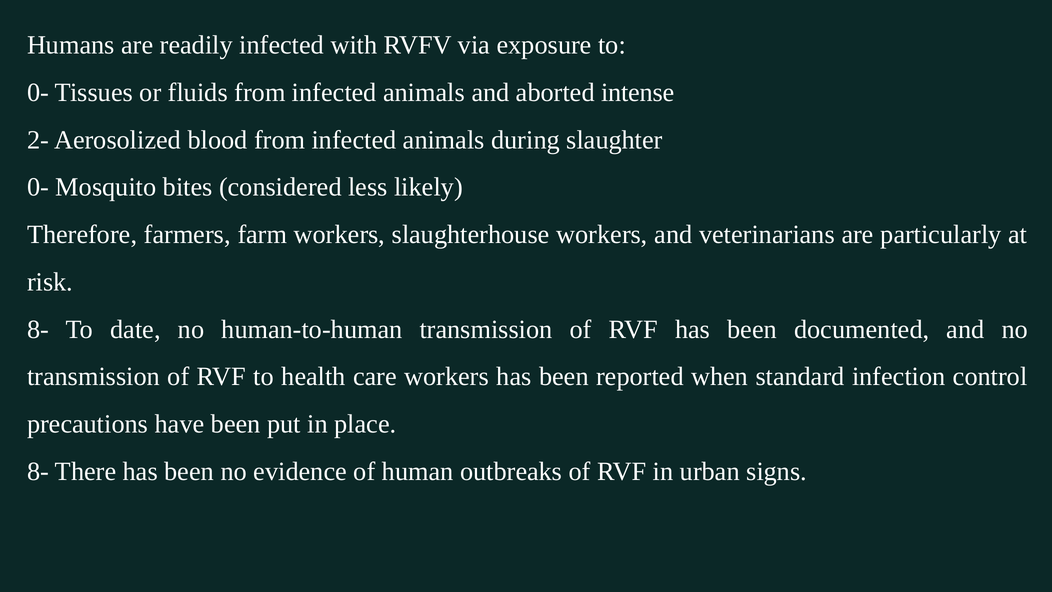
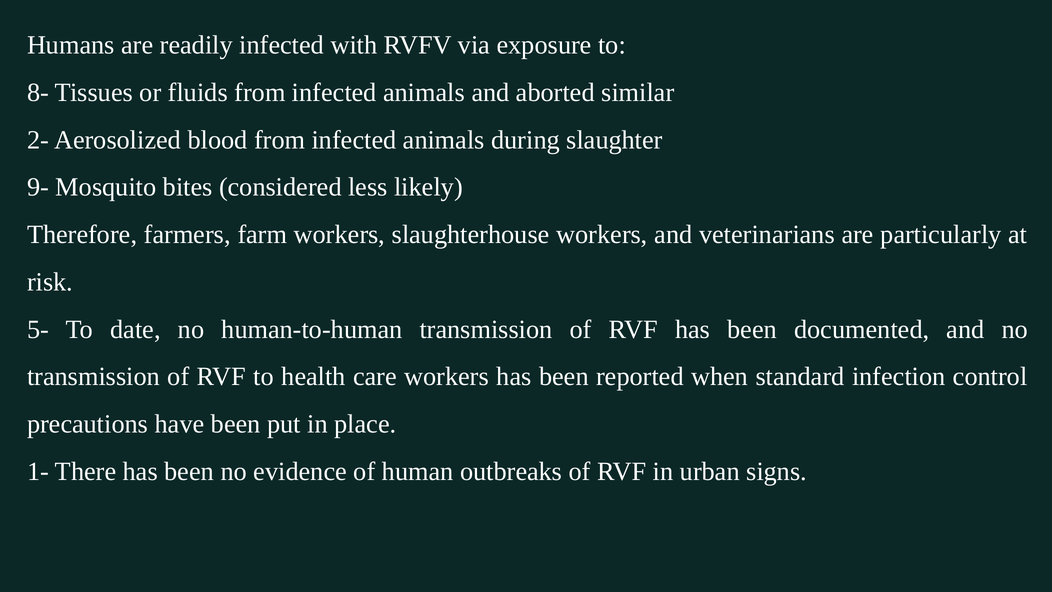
0-: 0- -> 8- (38, 93)
intense: intense -> similar (638, 93)
0-: 0- -> 9- (38, 187)
8-: 8- -> 5- (38, 329)
8-: 8- -> 1- (38, 471)
